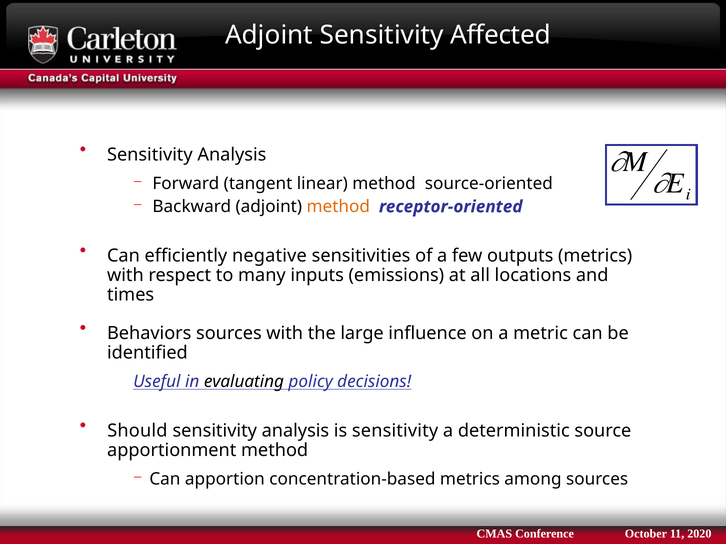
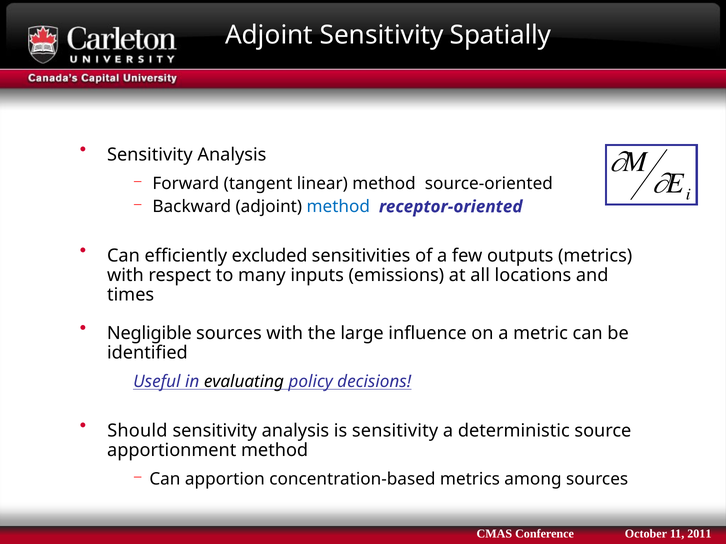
Affected: Affected -> Spatially (500, 35)
method colour: orange -> blue (338, 207)
negative: negative -> excluded (270, 256)
Behaviors: Behaviors -> Negligible (149, 333)
2020: 2020 -> 2011 (699, 534)
